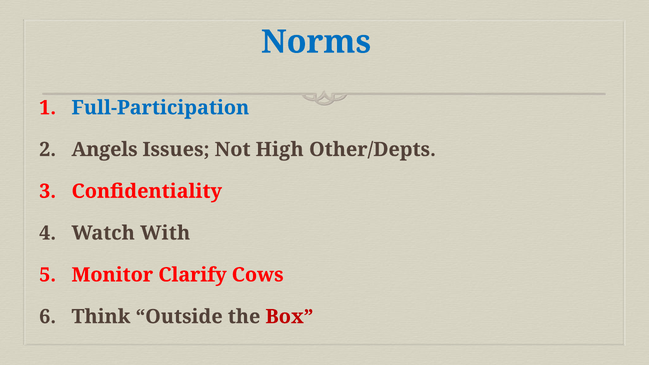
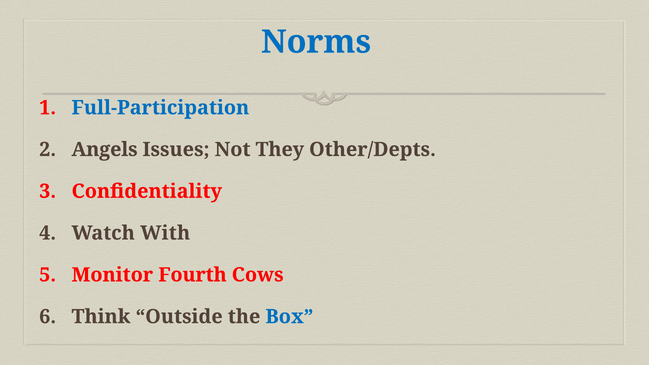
High: High -> They (280, 150)
Clarify: Clarify -> Fourth (193, 275)
Box colour: red -> blue (289, 317)
